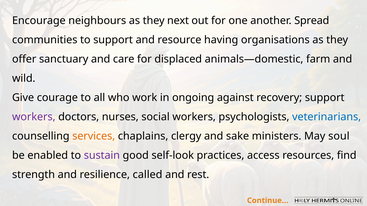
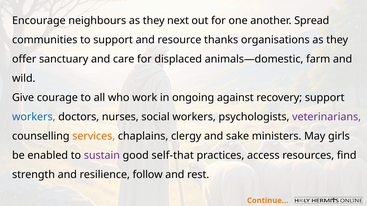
having: having -> thanks (221, 40)
workers colour: purple -> blue (34, 117)
veterinarians colour: blue -> purple (327, 117)
soul: soul -> girls (339, 136)
self-look: self-look -> self-that (173, 156)
called: called -> follow (148, 175)
